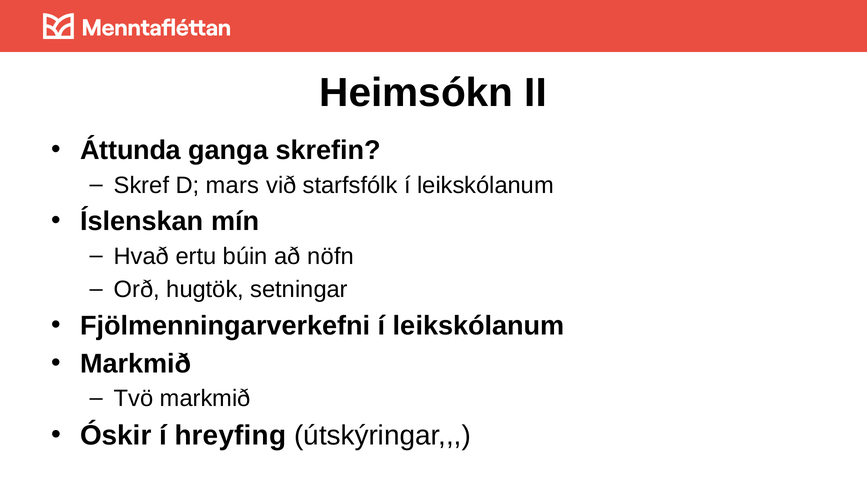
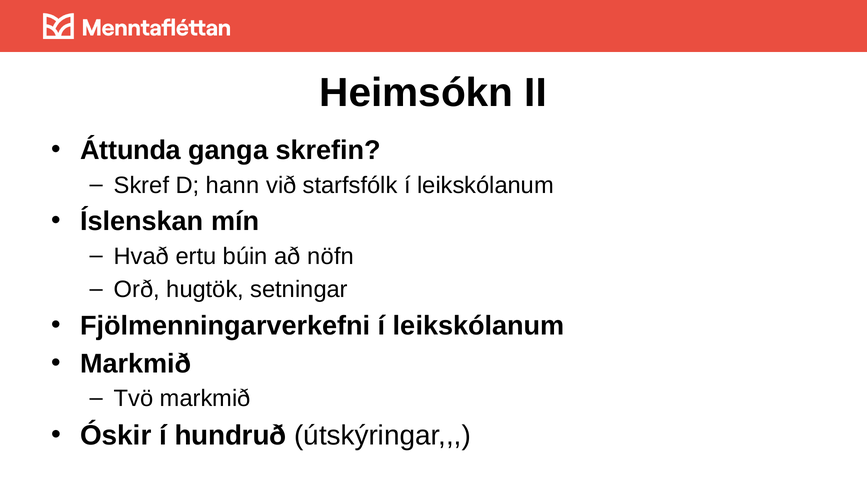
mars: mars -> hann (233, 186)
hreyfing: hreyfing -> hundruð (231, 436)
